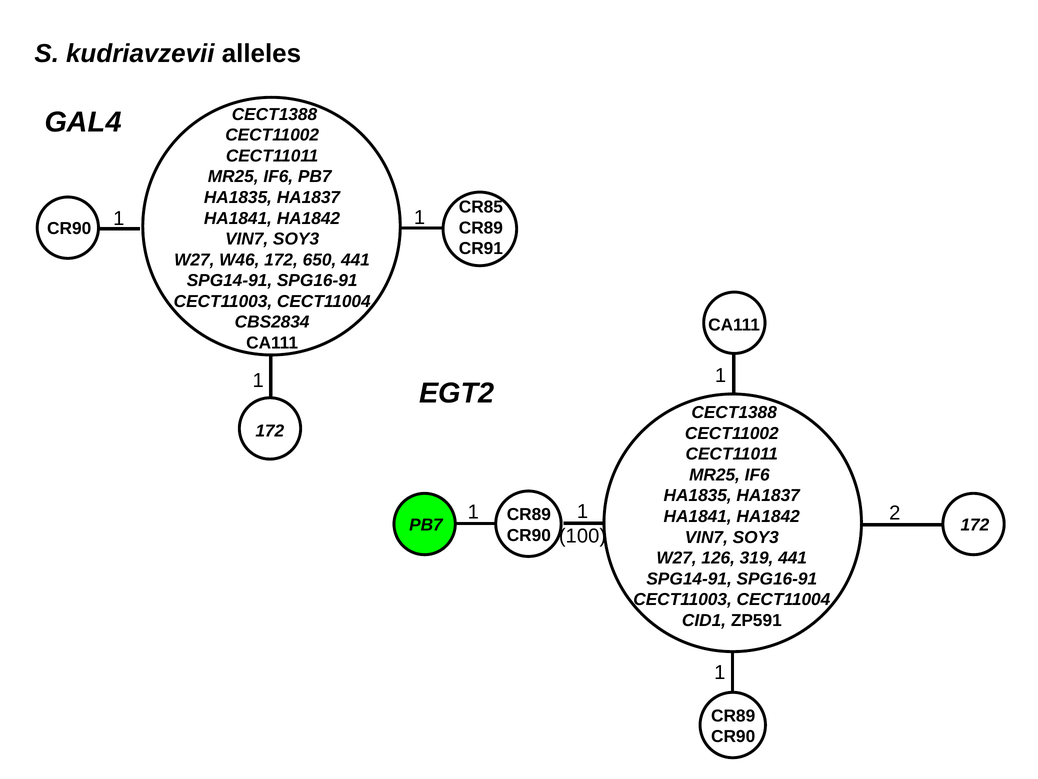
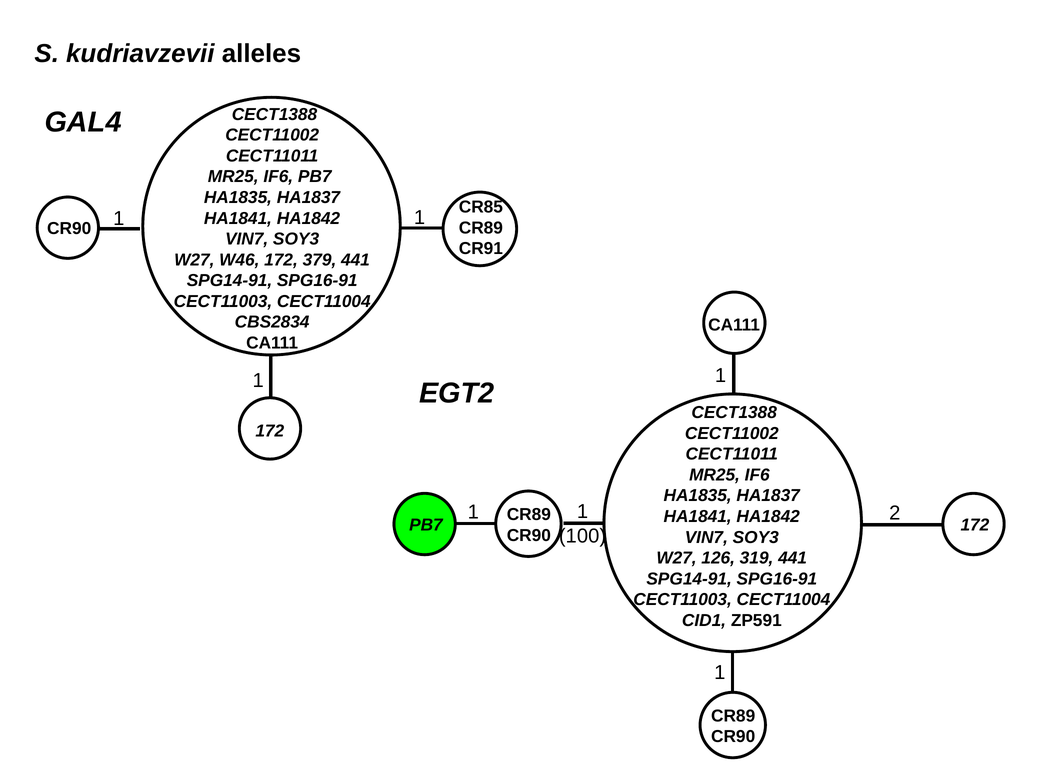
650: 650 -> 379 (319, 260)
